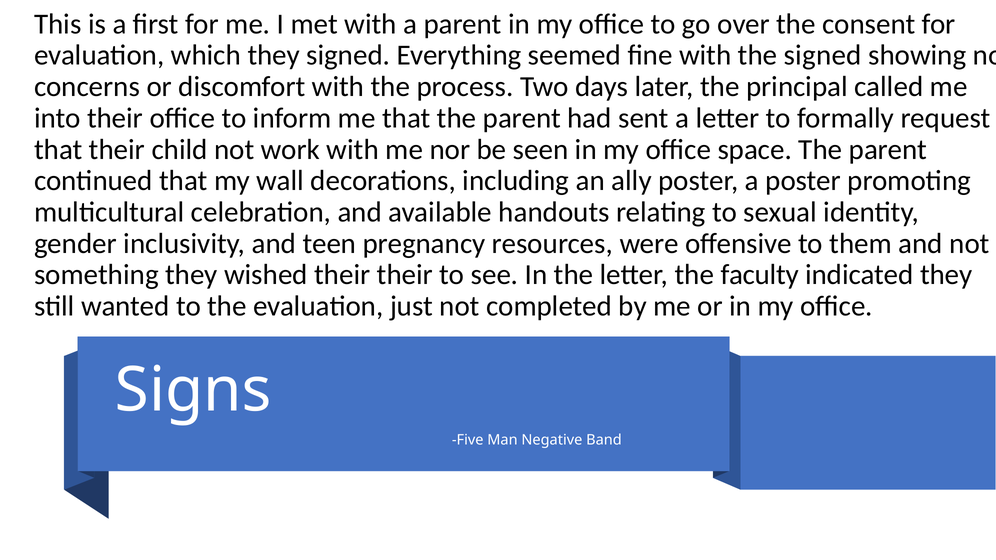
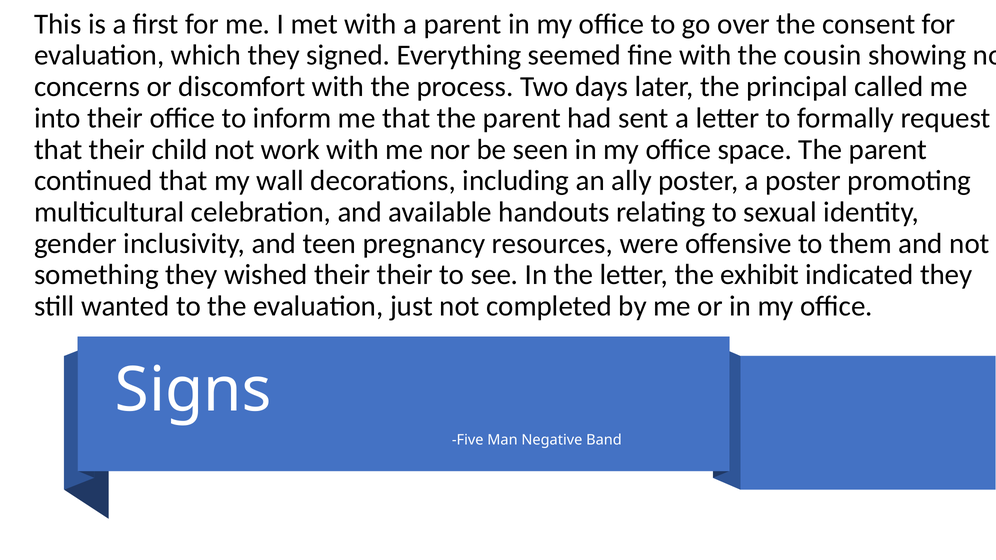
the signed: signed -> cousin (823, 55)
faculty: faculty -> exhibit (760, 275)
